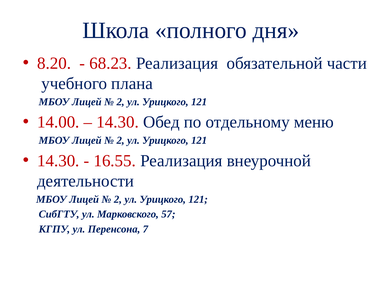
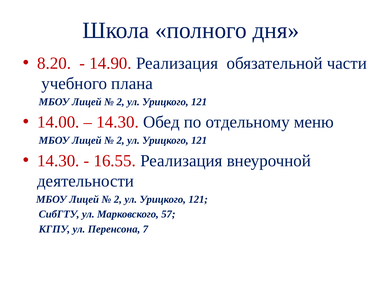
68.23: 68.23 -> 14.90 (111, 63)
